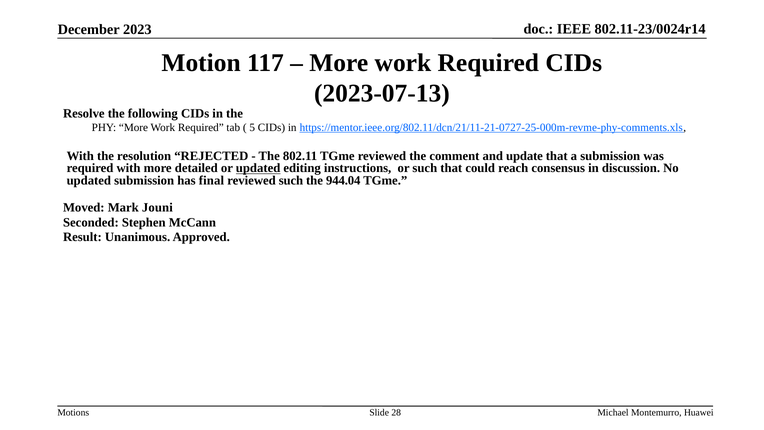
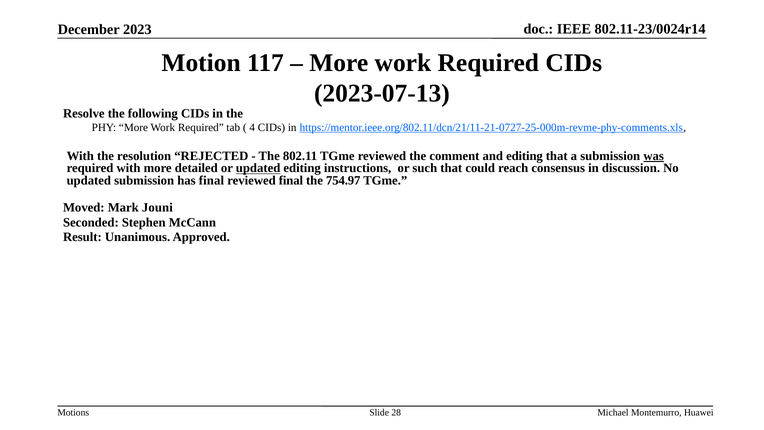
5: 5 -> 4 (252, 127)
and update: update -> editing (524, 156)
was underline: none -> present (654, 156)
reviewed such: such -> final (291, 180)
944.04: 944.04 -> 754.97 (343, 180)
